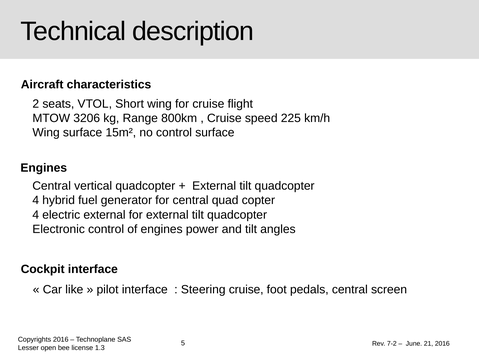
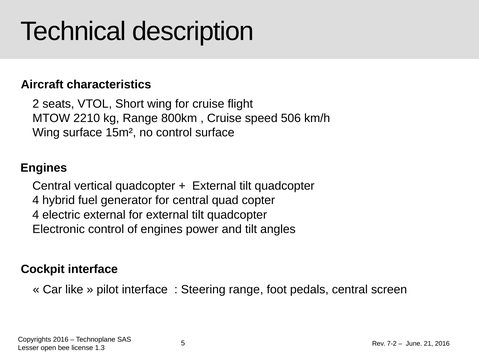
3206: 3206 -> 2210 (87, 118)
225: 225 -> 506 (291, 118)
Steering cruise: cruise -> range (246, 290)
